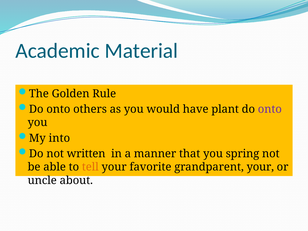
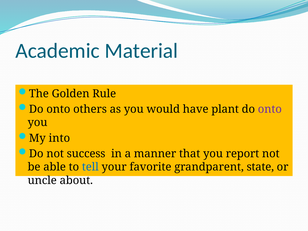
written: written -> success (86, 154)
spring: spring -> report (243, 154)
tell colour: orange -> blue (90, 167)
grandparent your: your -> state (260, 167)
